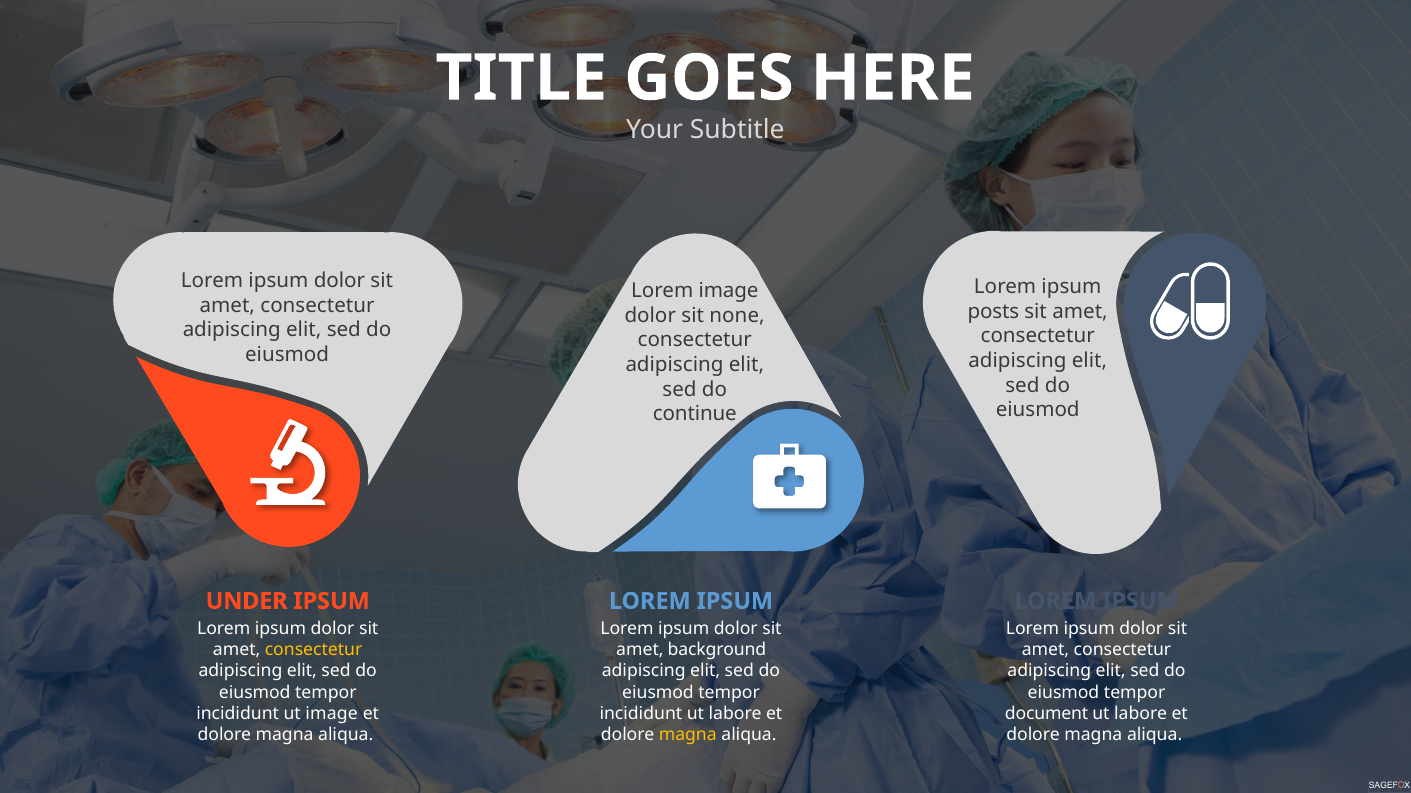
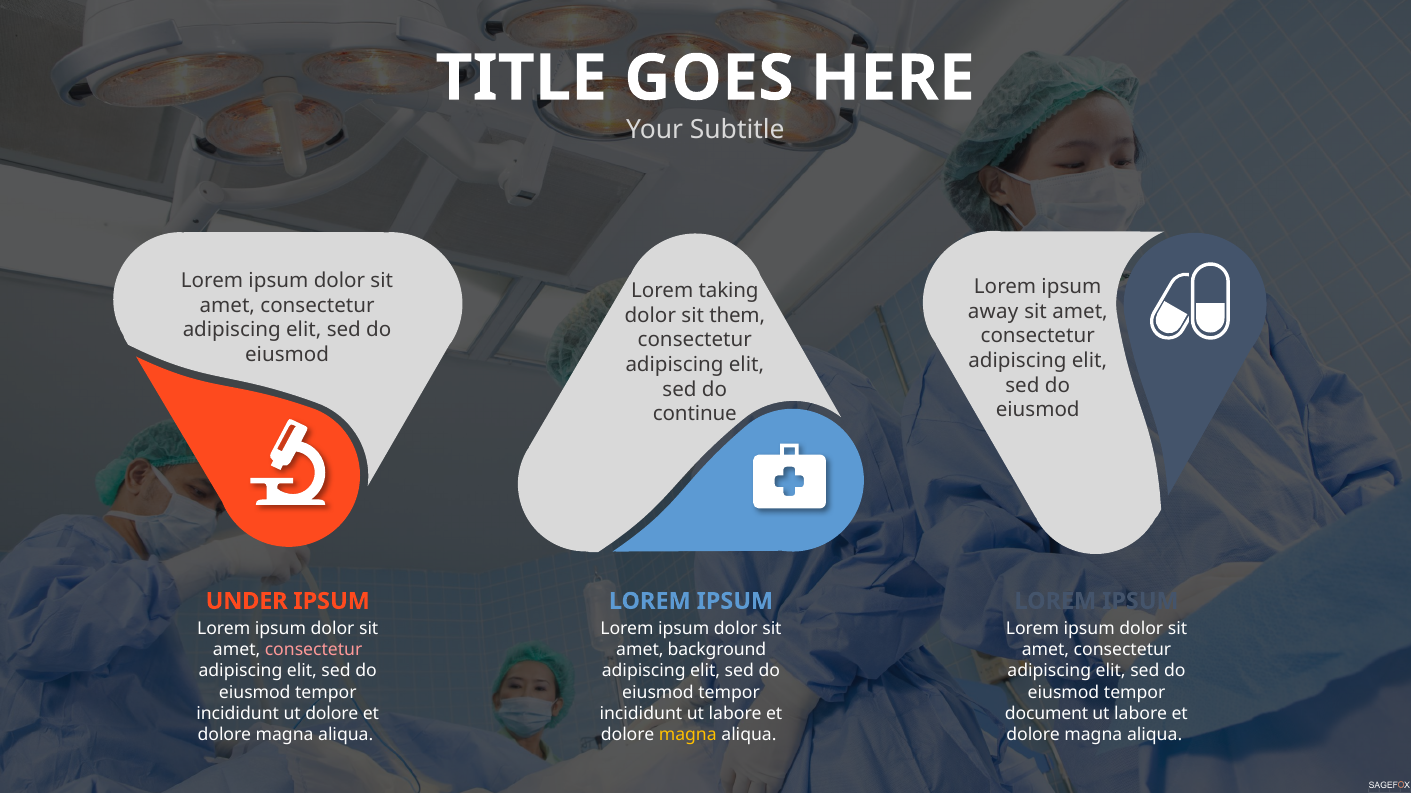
Lorem image: image -> taking (729, 291)
posts: posts -> away (993, 312)
none: none -> them (737, 316)
consectetur colour: yellow -> pink (314, 651)
ut image: image -> dolore (332, 714)
